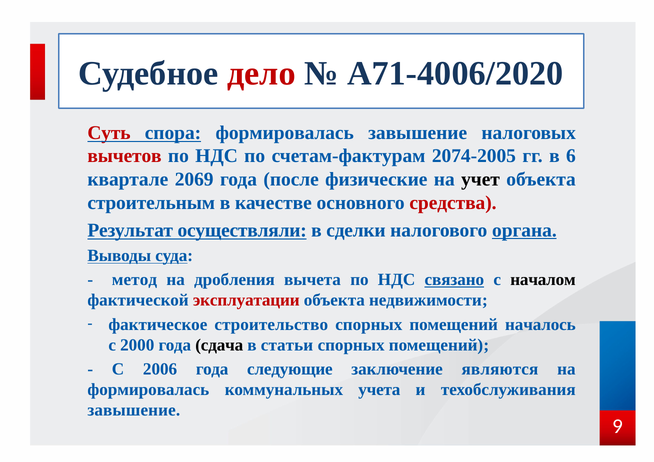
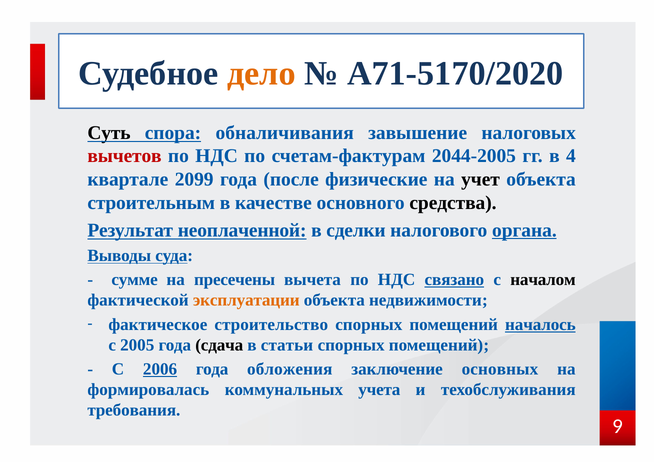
дело colour: red -> orange (261, 73)
А71-4006/2020: А71-4006/2020 -> А71-5170/2020 (455, 73)
Суть colour: red -> black (109, 133)
спора формировалась: формировалась -> обналичивания (285, 133)
2074-2005: 2074-2005 -> 2044-2005 (474, 156)
6: 6 -> 4 (571, 156)
2069: 2069 -> 2099 (194, 180)
средства colour: red -> black (453, 203)
осуществляли: осуществляли -> неоплаченной (242, 230)
метод: метод -> сумме (135, 280)
дробления: дробления -> пресечены (235, 280)
эксплуатации colour: red -> orange (246, 301)
началось underline: none -> present (540, 325)
2000: 2000 -> 2005 (137, 345)
2006 underline: none -> present (160, 370)
следующие: следующие -> обложения (290, 370)
являются: являются -> основных (500, 370)
завышение: завышение -> требования (134, 411)
